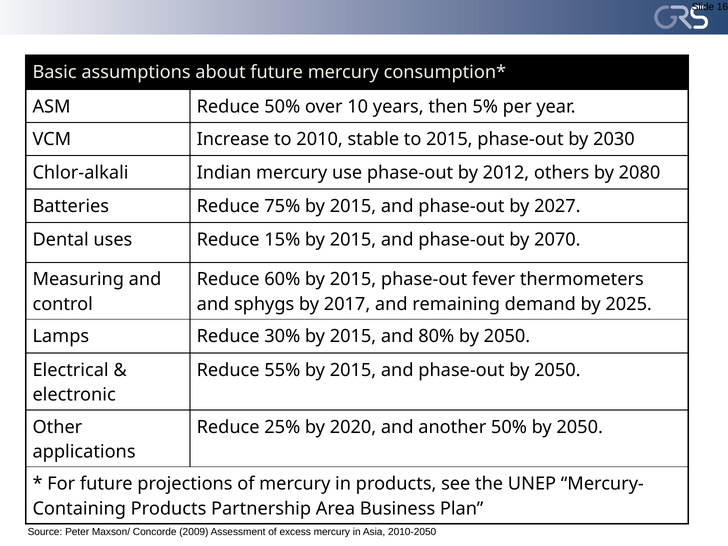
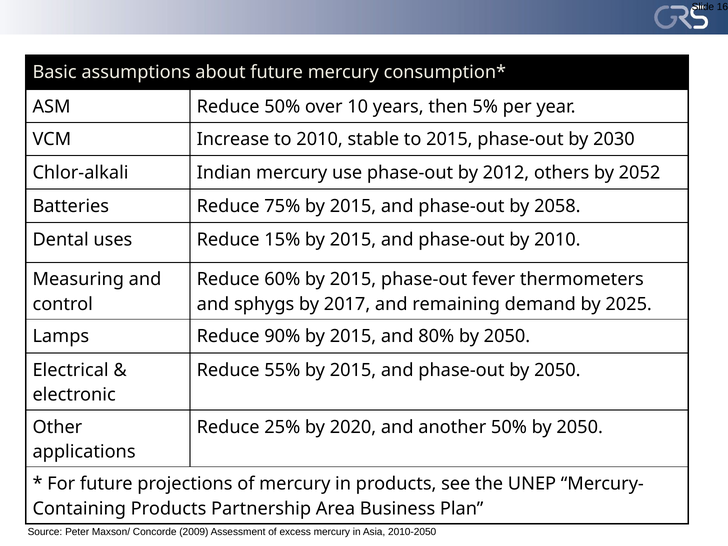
2080: 2080 -> 2052 (640, 172)
2027: 2027 -> 2058 (557, 206)
by 2070: 2070 -> 2010 (557, 240)
30%: 30% -> 90% (282, 336)
